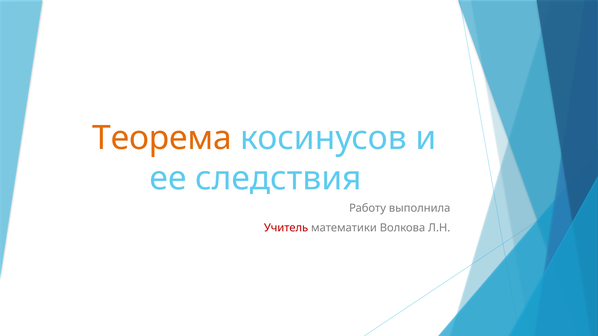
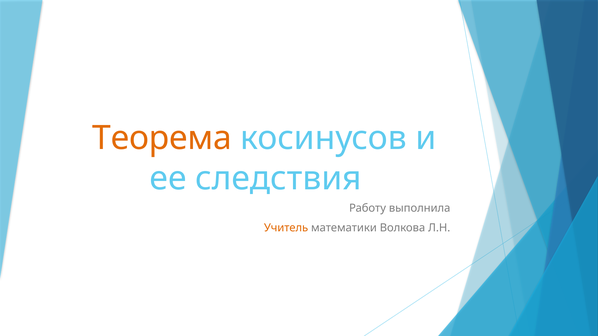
Учитель colour: red -> orange (286, 228)
